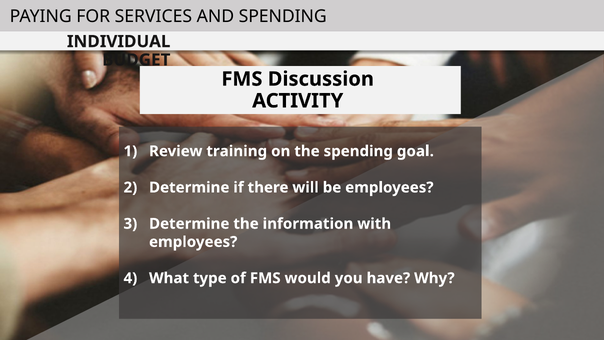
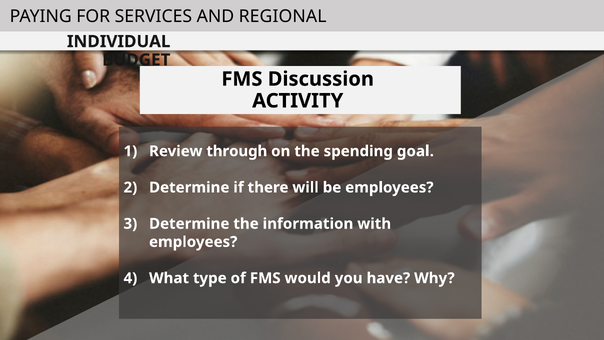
AND SPENDING: SPENDING -> REGIONAL (283, 17)
training: training -> through (237, 151)
